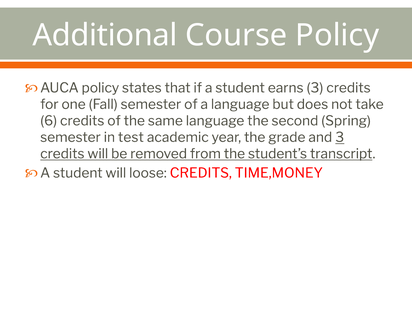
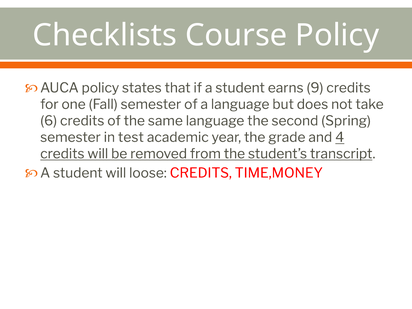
Additional: Additional -> Checklists (105, 35)
earns 3: 3 -> 9 (315, 88)
and 3: 3 -> 4 (340, 137)
